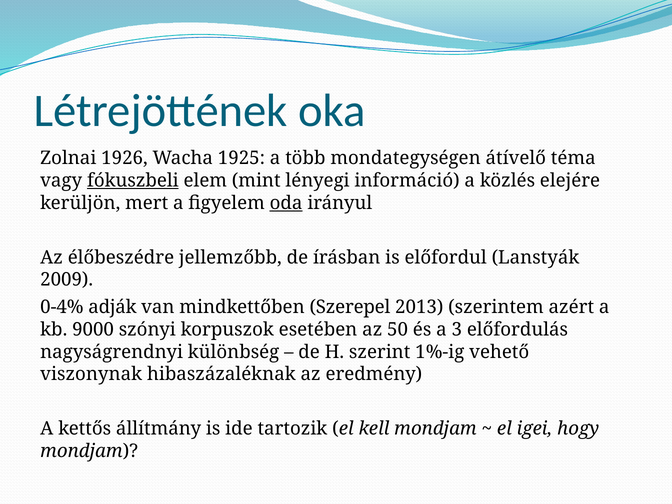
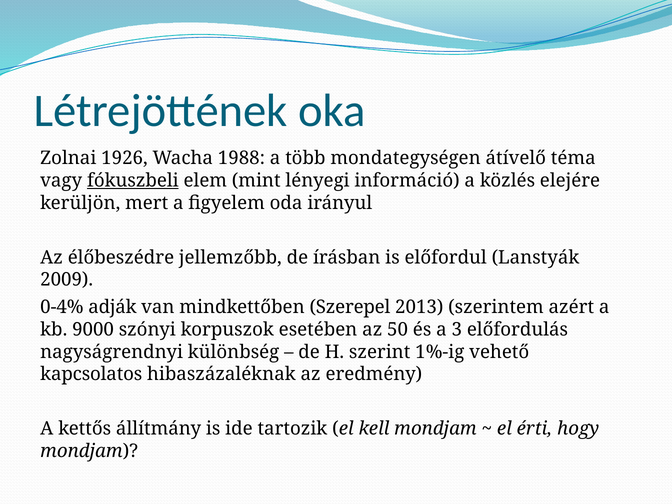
1925: 1925 -> 1988 (241, 158)
oda underline: present -> none (286, 203)
viszonynak: viszonynak -> kapcsolatos (91, 374)
igei: igei -> érti (534, 429)
